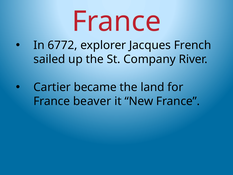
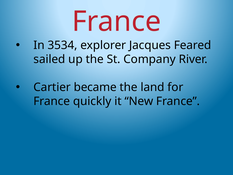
6772: 6772 -> 3534 (63, 45)
French: French -> Feared (193, 45)
beaver: beaver -> quickly (92, 101)
